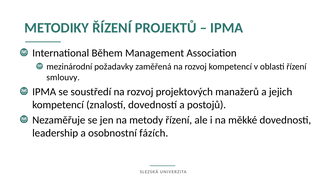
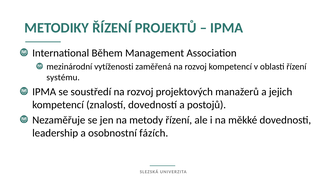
požadavky: požadavky -> vytíženosti (114, 67)
smlouvy: smlouvy -> systému (63, 77)
